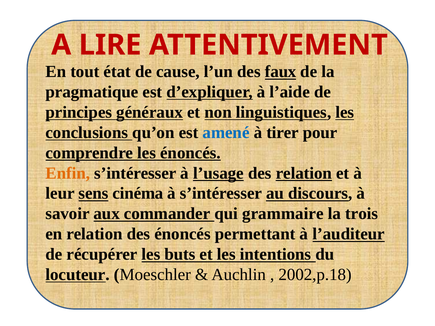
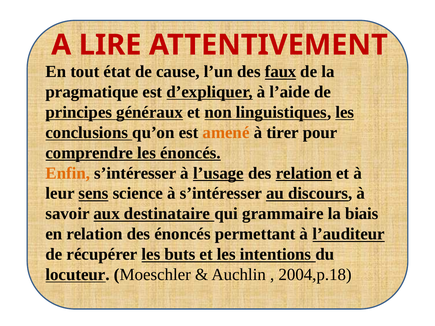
amené colour: blue -> orange (226, 133)
cinéma: cinéma -> science (138, 194)
commander: commander -> destinataire (167, 214)
trois: trois -> biais (362, 214)
2002,p.18: 2002,p.18 -> 2004,p.18 (315, 275)
